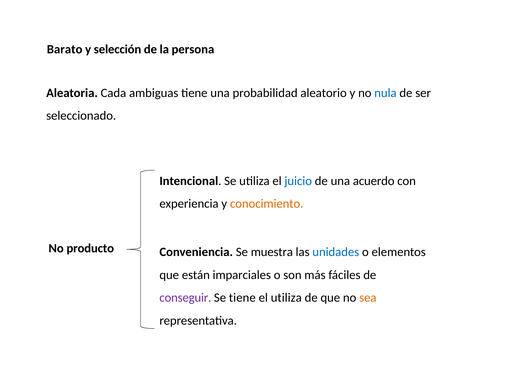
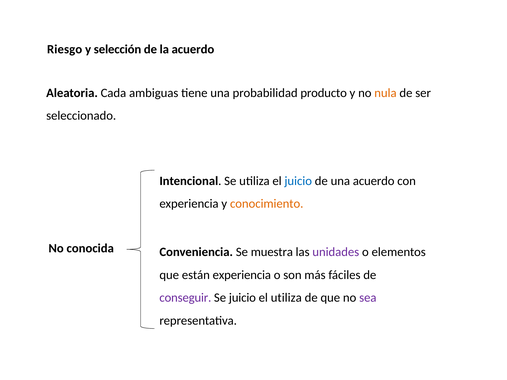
Barato: Barato -> Riesgo (65, 49)
la persona: persona -> acuerdo (193, 49)
aleatorio: aleatorio -> producto (324, 93)
nula colour: blue -> orange (385, 93)
producto: producto -> conocida (90, 249)
unidades colour: blue -> purple (336, 252)
están imparciales: imparciales -> experiencia (242, 275)
Se tiene: tiene -> juicio (242, 298)
sea colour: orange -> purple (368, 298)
